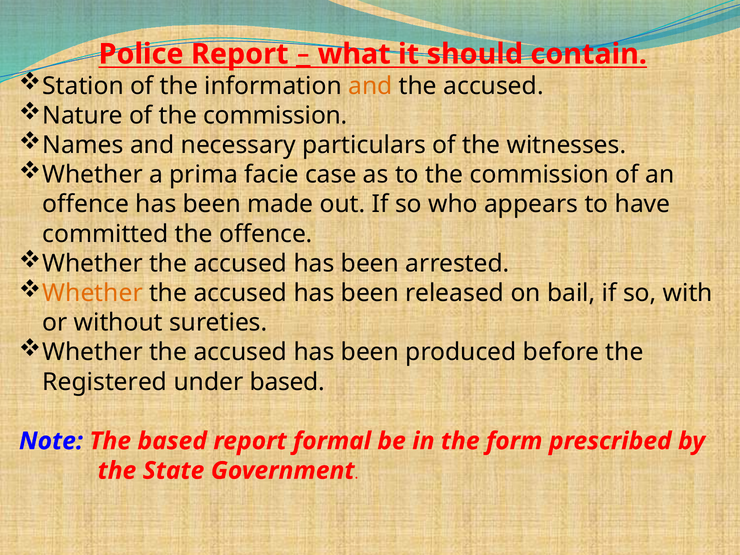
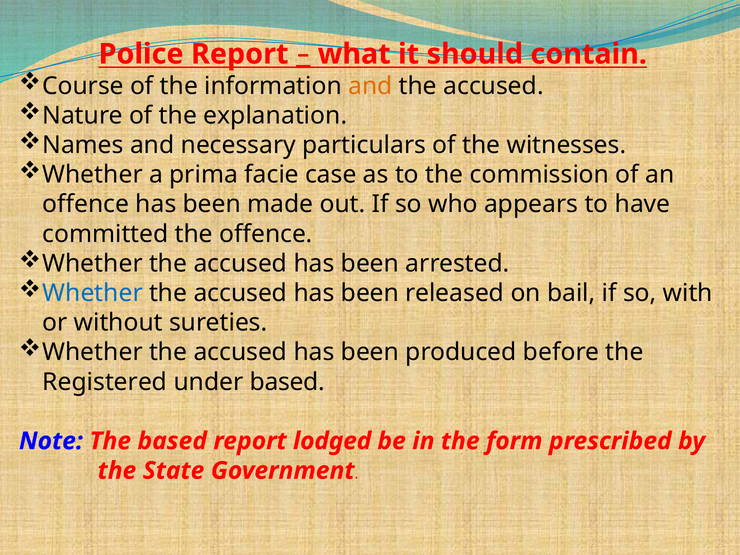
Station: Station -> Course (83, 86)
of the commission: commission -> explanation (275, 115)
Whether colour: orange -> blue (93, 293)
formal: formal -> lodged (332, 441)
